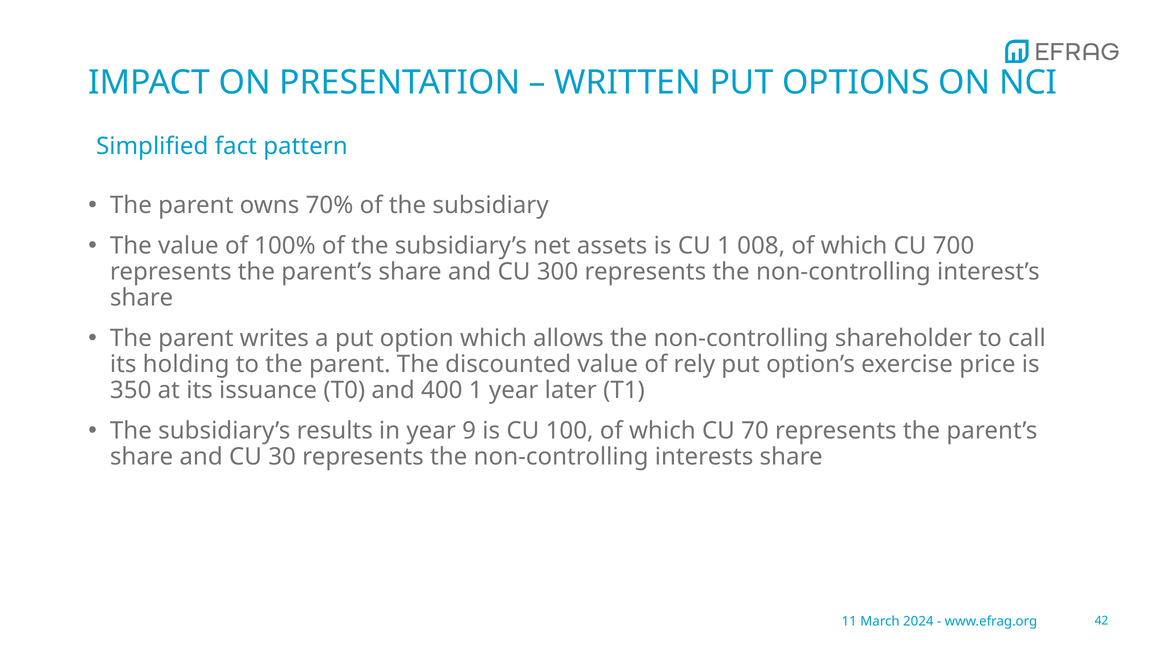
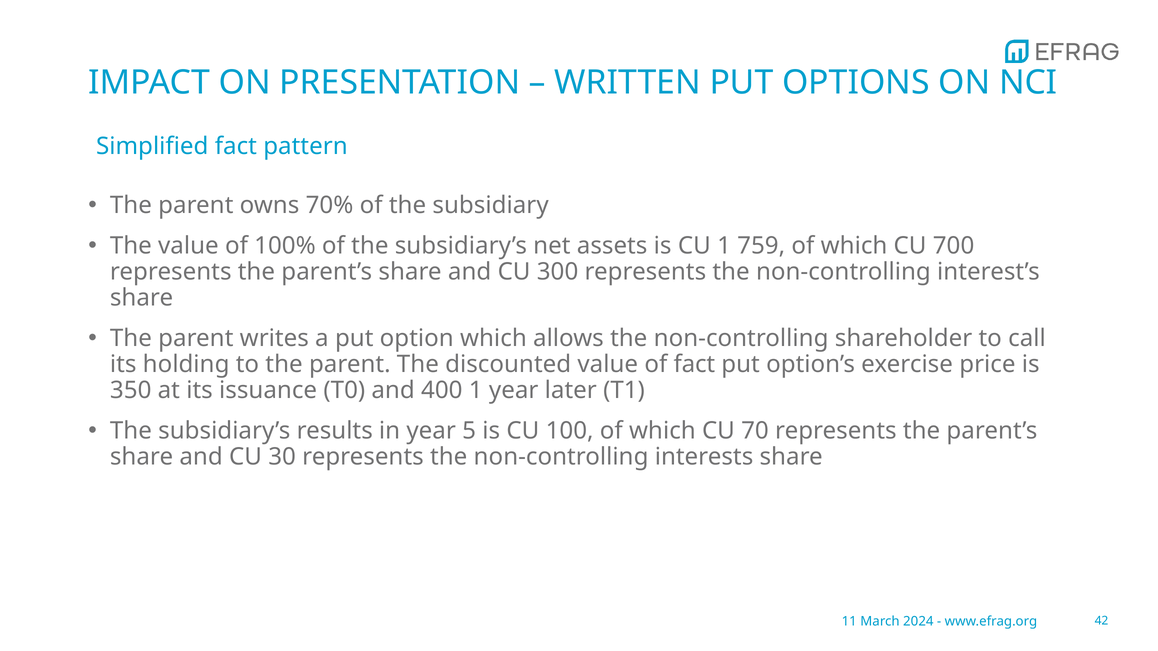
008: 008 -> 759 (761, 246)
of rely: rely -> fact (694, 364)
9: 9 -> 5 (469, 431)
